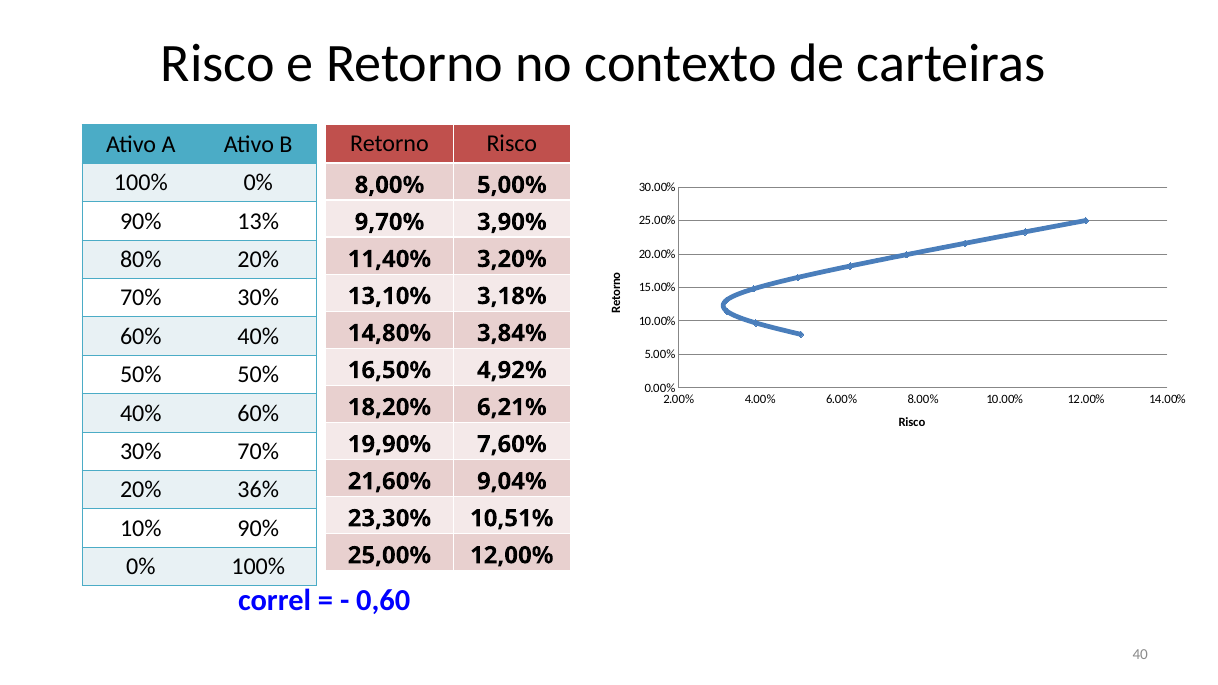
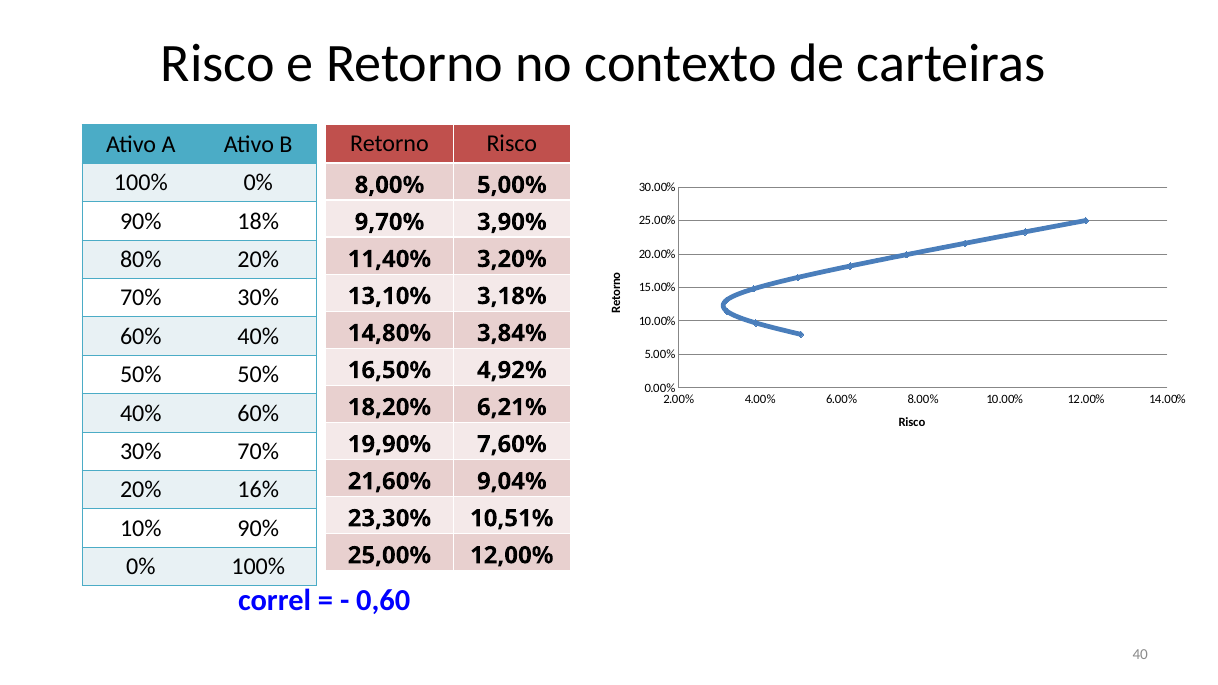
13%: 13% -> 18% (258, 221)
36%: 36% -> 16% (258, 490)
